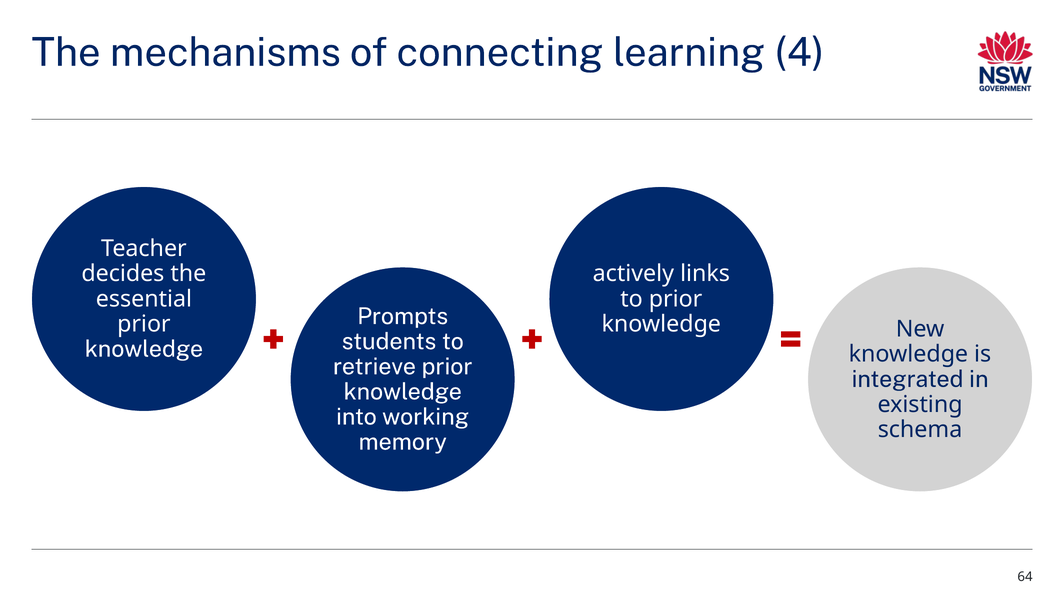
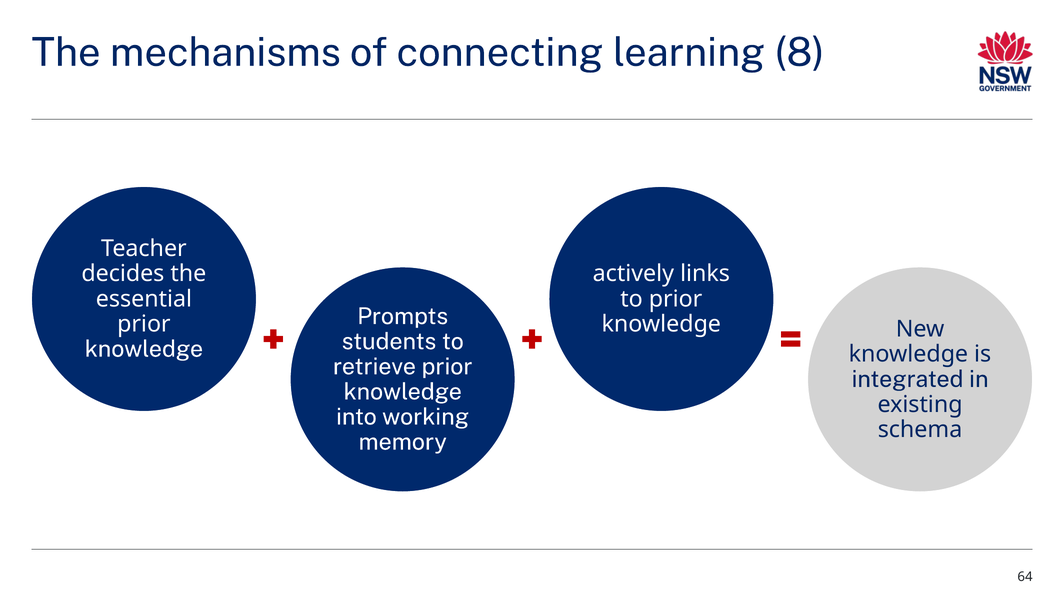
4: 4 -> 8 (800, 53)
